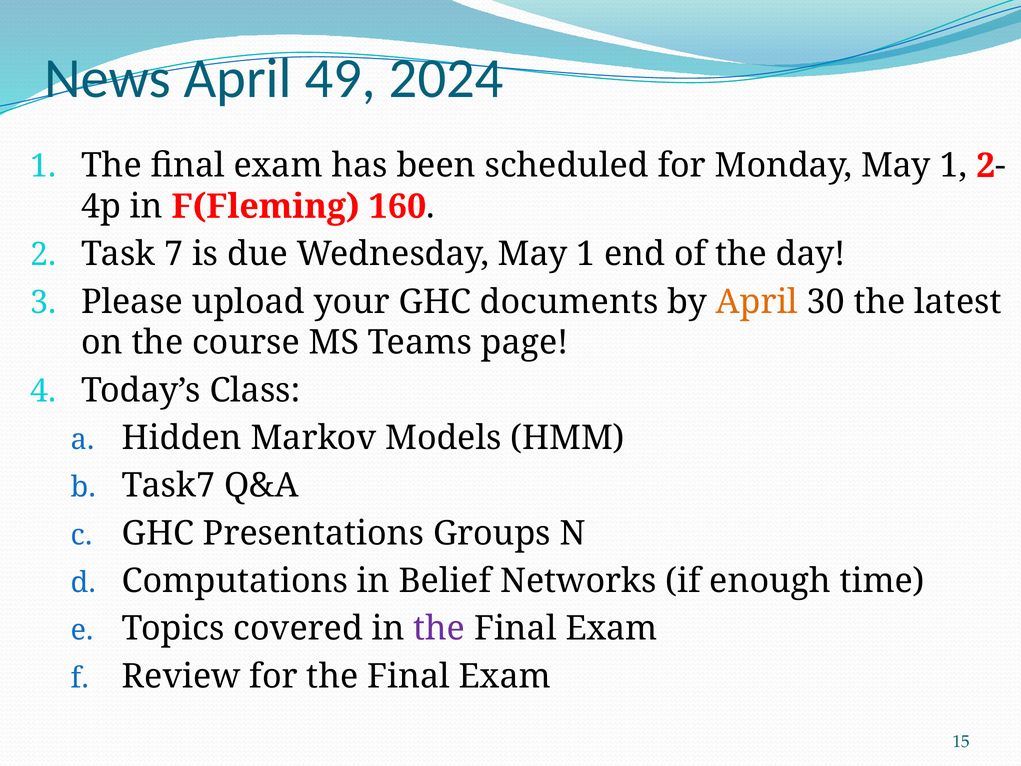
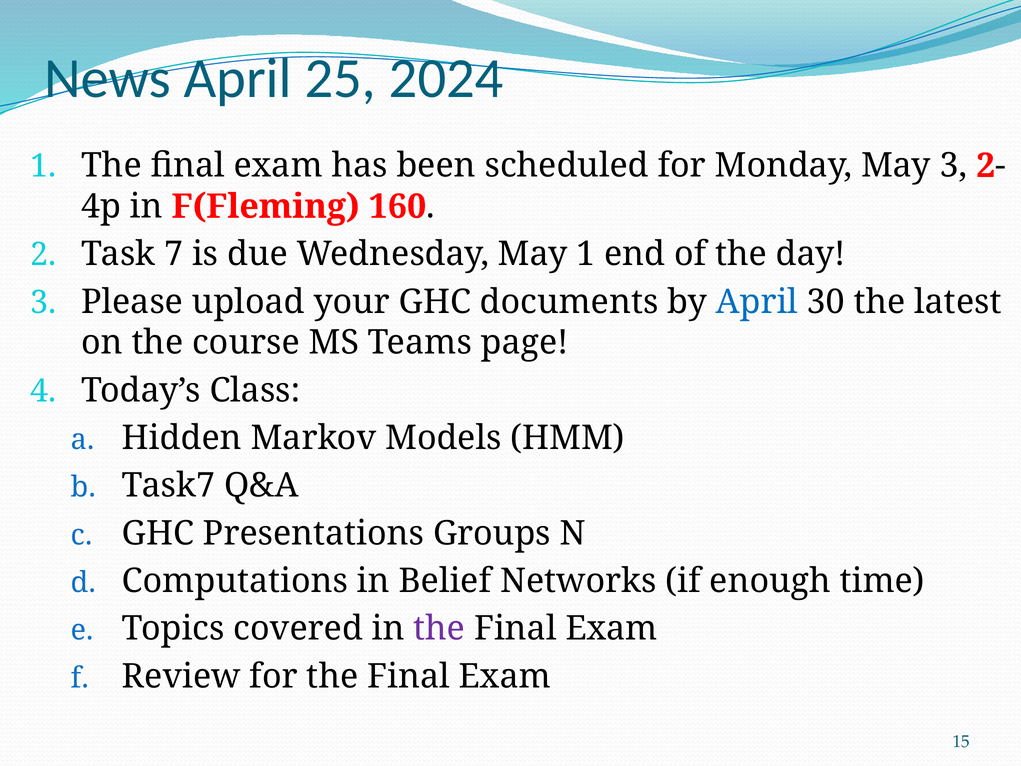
49: 49 -> 25 (340, 78)
Monday May 1: 1 -> 3 (953, 166)
April colour: orange -> blue (757, 302)
